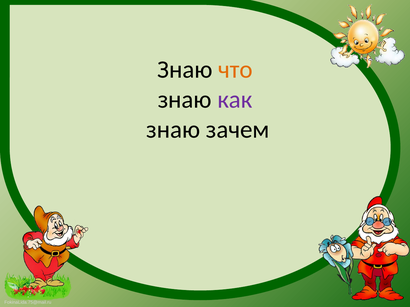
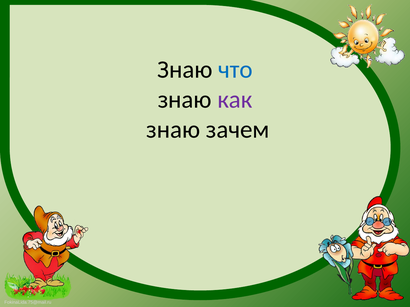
что colour: orange -> blue (235, 70)
